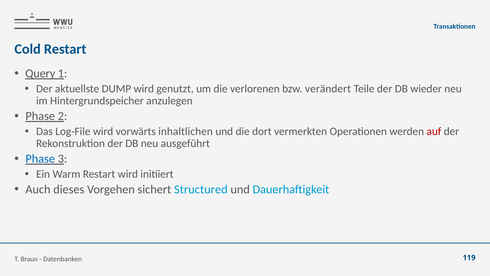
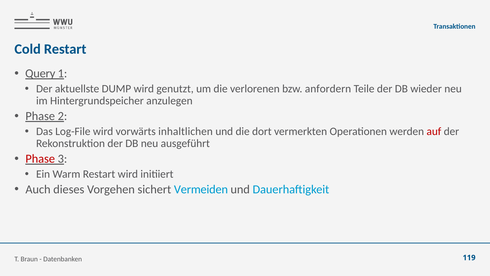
verändert: verändert -> anfordern (328, 89)
Phase colour: blue -> red (40, 159)
Structured: Structured -> Vermeiden (201, 189)
